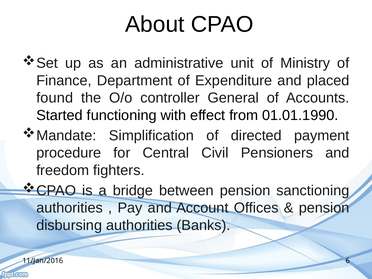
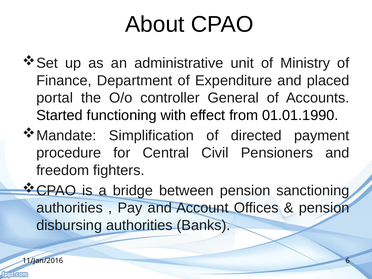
found: found -> portal (55, 98)
